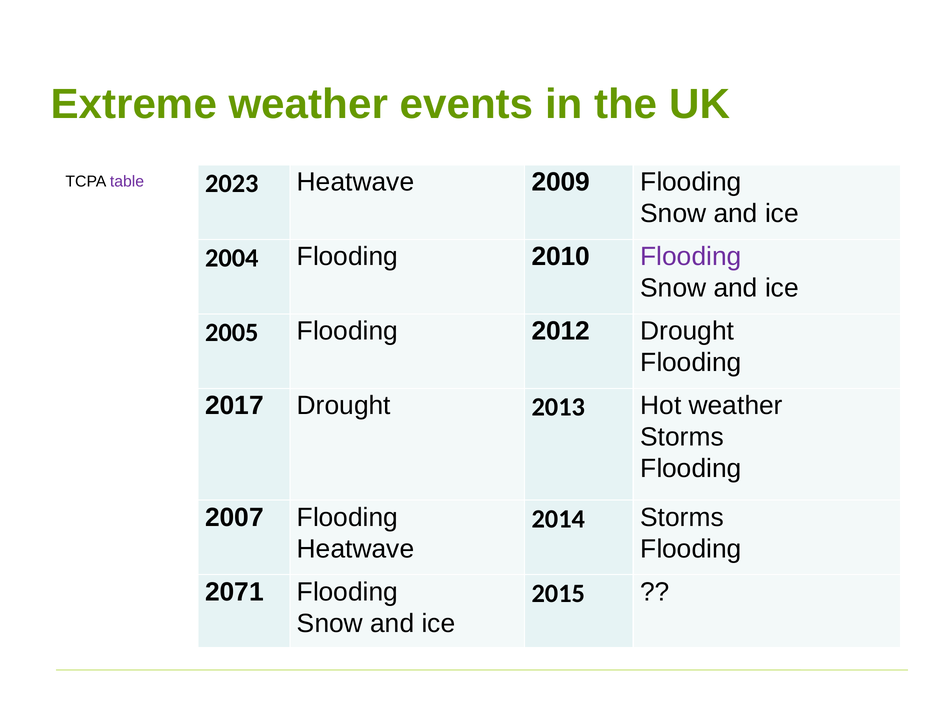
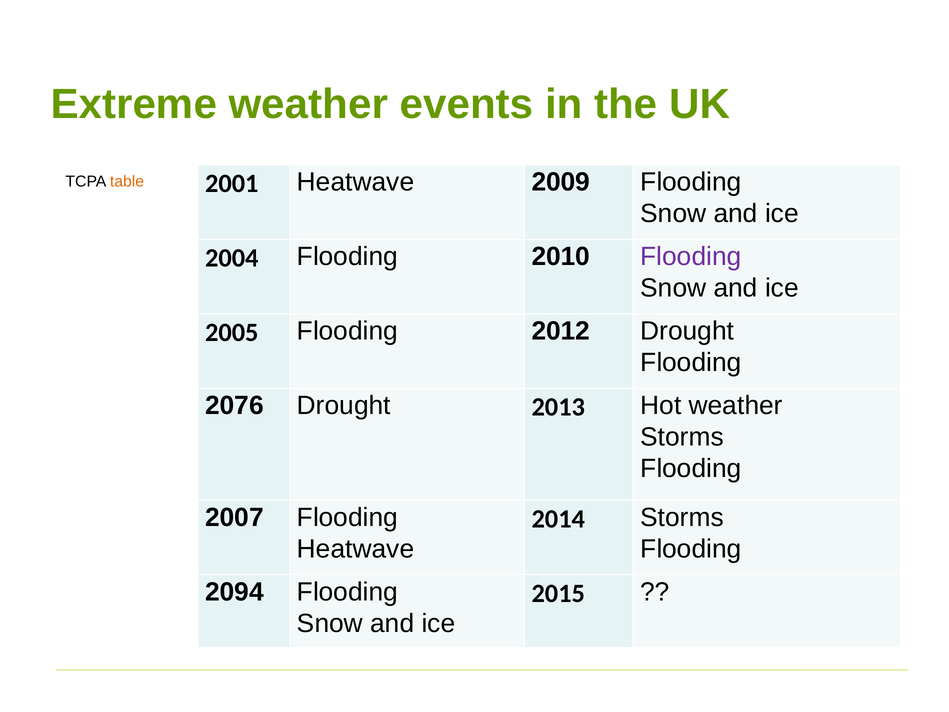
2023: 2023 -> 2001 (232, 184)
table colour: purple -> orange (127, 181)
2017: 2017 -> 2076 (234, 405)
2071: 2071 -> 2094 (234, 592)
